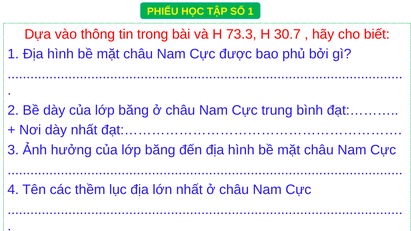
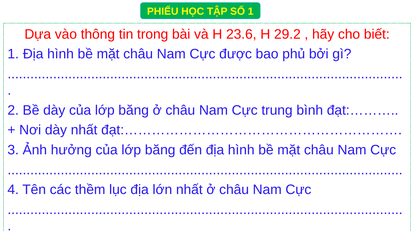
73.3: 73.3 -> 23.6 (241, 34)
30.7: 30.7 -> 29.2 (287, 34)
